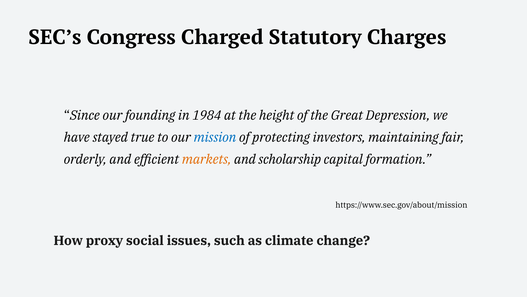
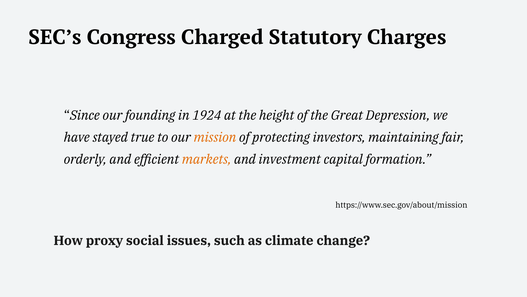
1984: 1984 -> 1924 (207, 115)
mission colour: blue -> orange (215, 137)
scholarship: scholarship -> investment (290, 159)
